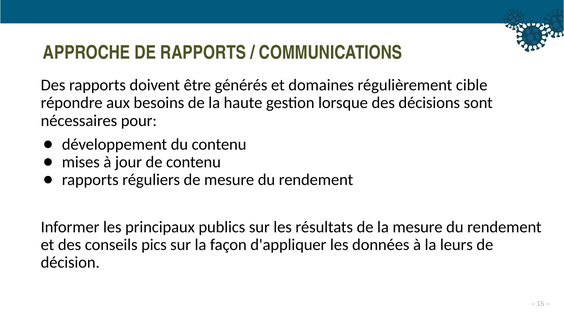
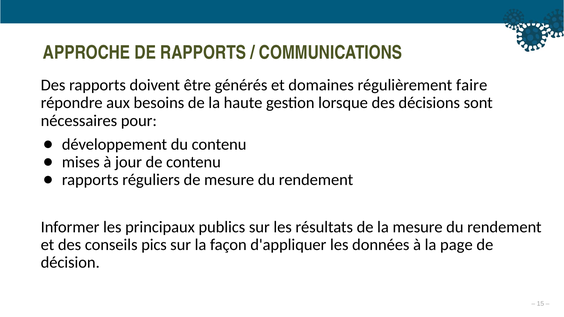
cible: cible -> faire (472, 85)
leurs: leurs -> page (456, 245)
